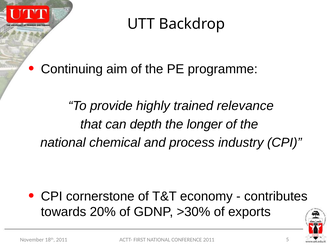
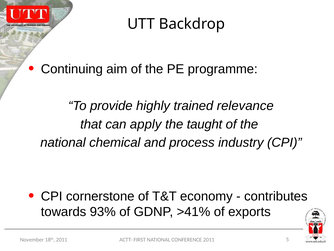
depth: depth -> apply (146, 124)
longer: longer -> taught (205, 124)
20%: 20% -> 93% (103, 211)
>30%: >30% -> >41% (193, 211)
